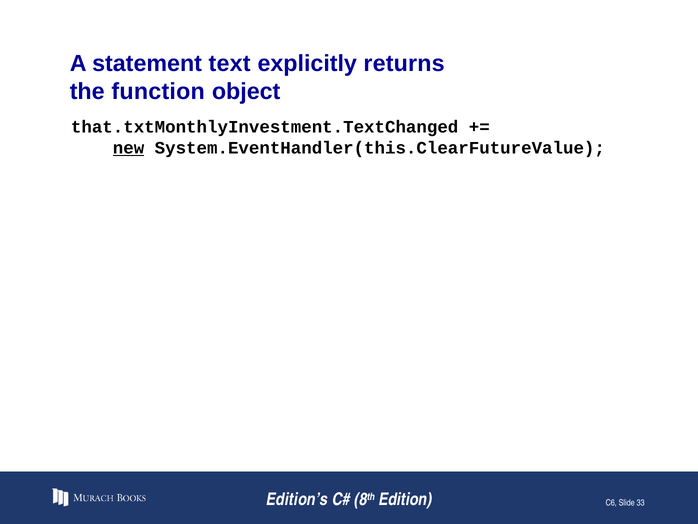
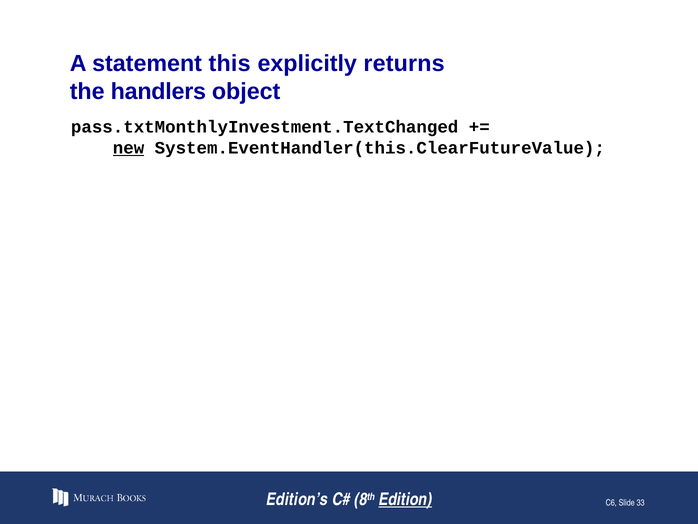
text: text -> this (230, 64)
function: function -> handlers (158, 92)
that.txtMonthlyInvestment.TextChanged: that.txtMonthlyInvestment.TextChanged -> pass.txtMonthlyInvestment.TextChanged (265, 127)
Edition underline: none -> present (405, 499)
